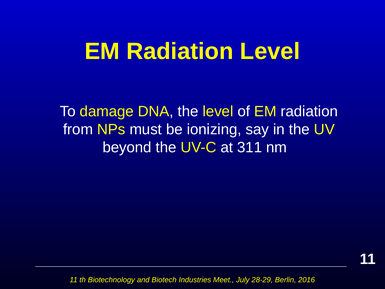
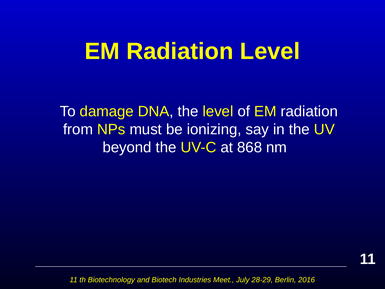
311: 311 -> 868 (250, 147)
